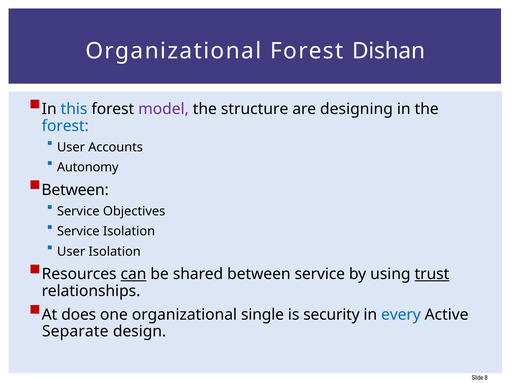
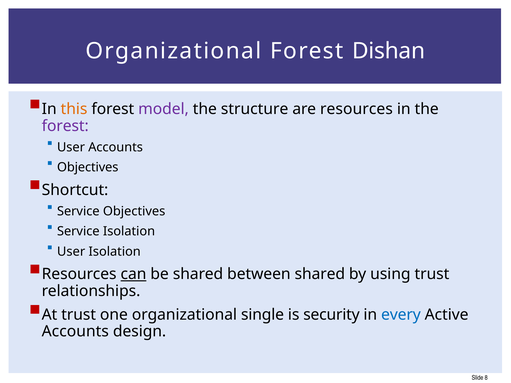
this colour: blue -> orange (74, 109)
are designing: designing -> resources (356, 109)
forest colour: blue -> purple (65, 126)
Autonomy: Autonomy -> Objectives (88, 167)
Between: Between -> Shortcut (75, 190)
between service: service -> shared (320, 274)
trust underline: present -> none (432, 274)
At does: does -> trust (79, 315)
Separate: Separate -> Accounts (75, 332)
